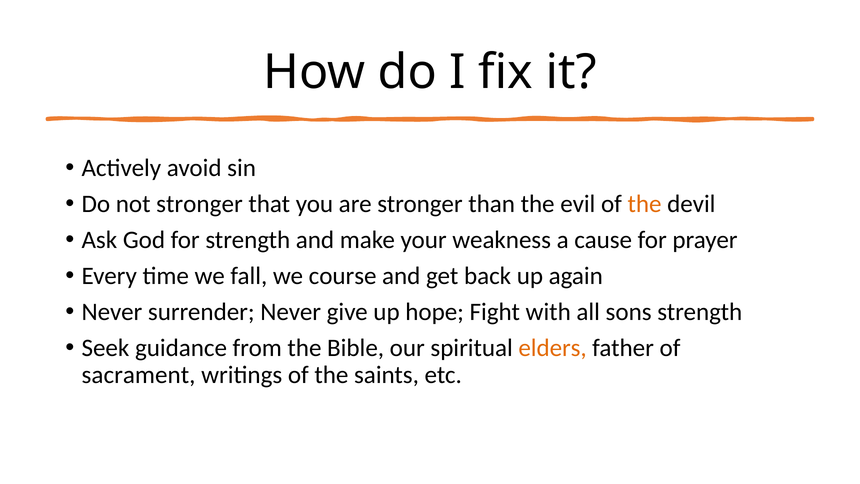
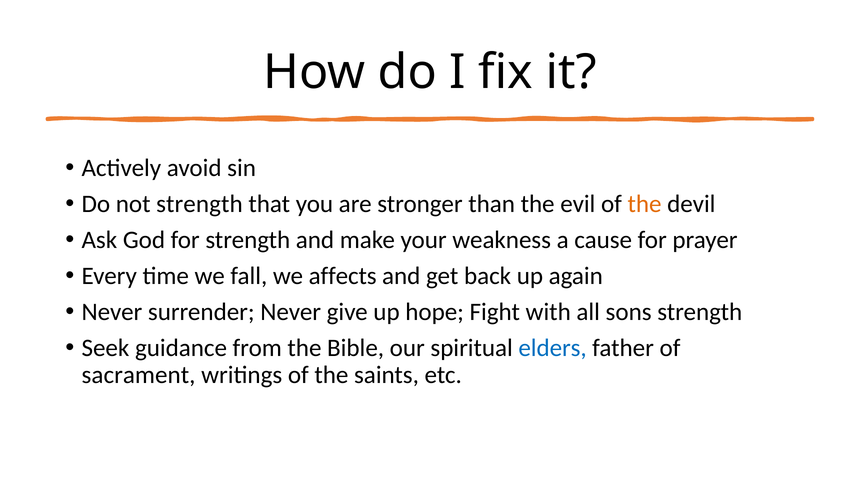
not stronger: stronger -> strength (199, 204)
course: course -> affects (343, 276)
elders colour: orange -> blue (553, 348)
